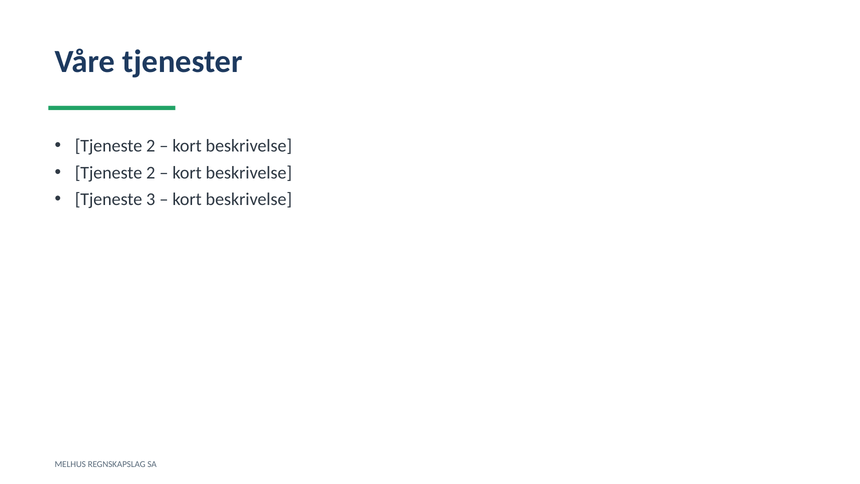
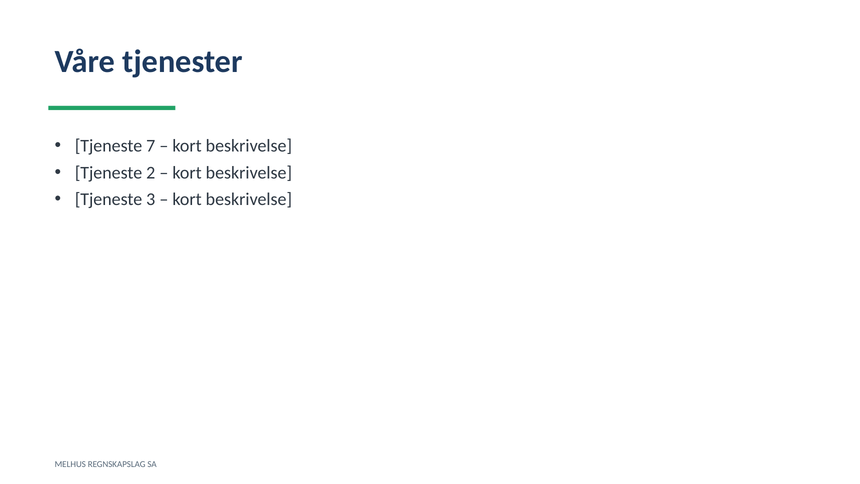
2: 2 -> 7 (151, 146)
